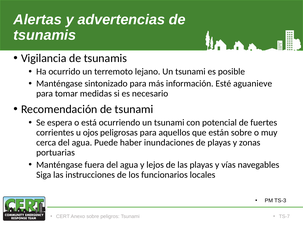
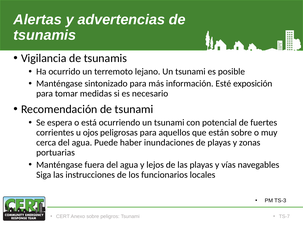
aguanieve: aguanieve -> exposición (253, 84)
